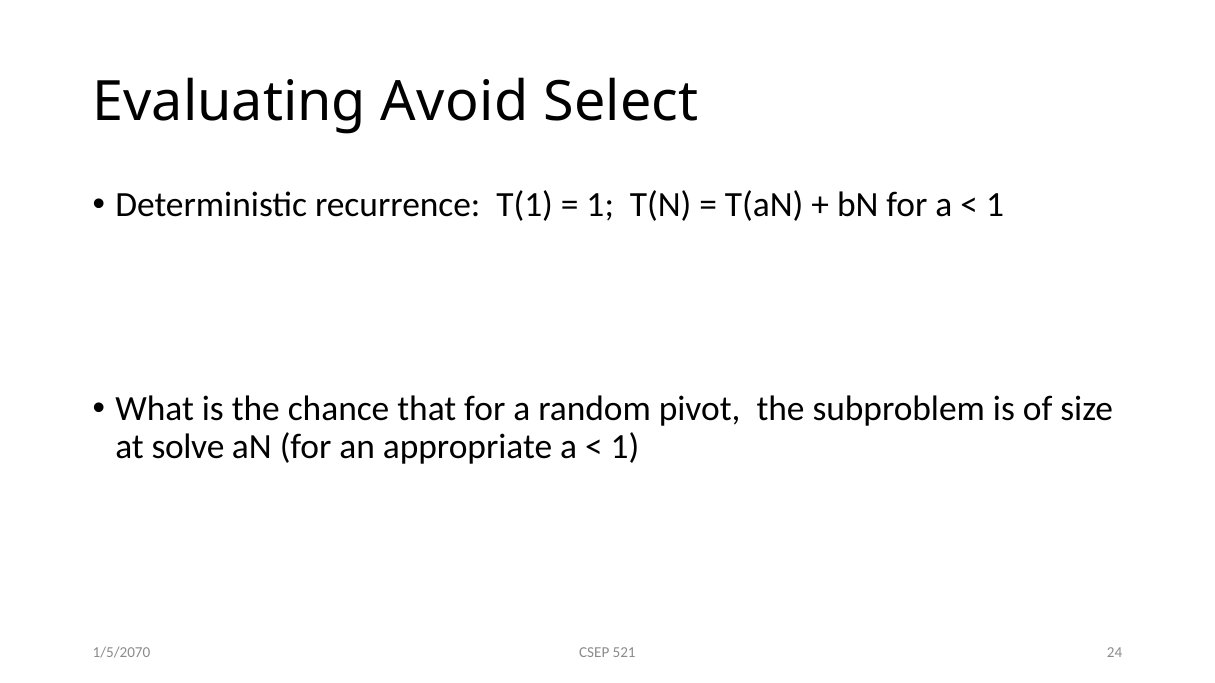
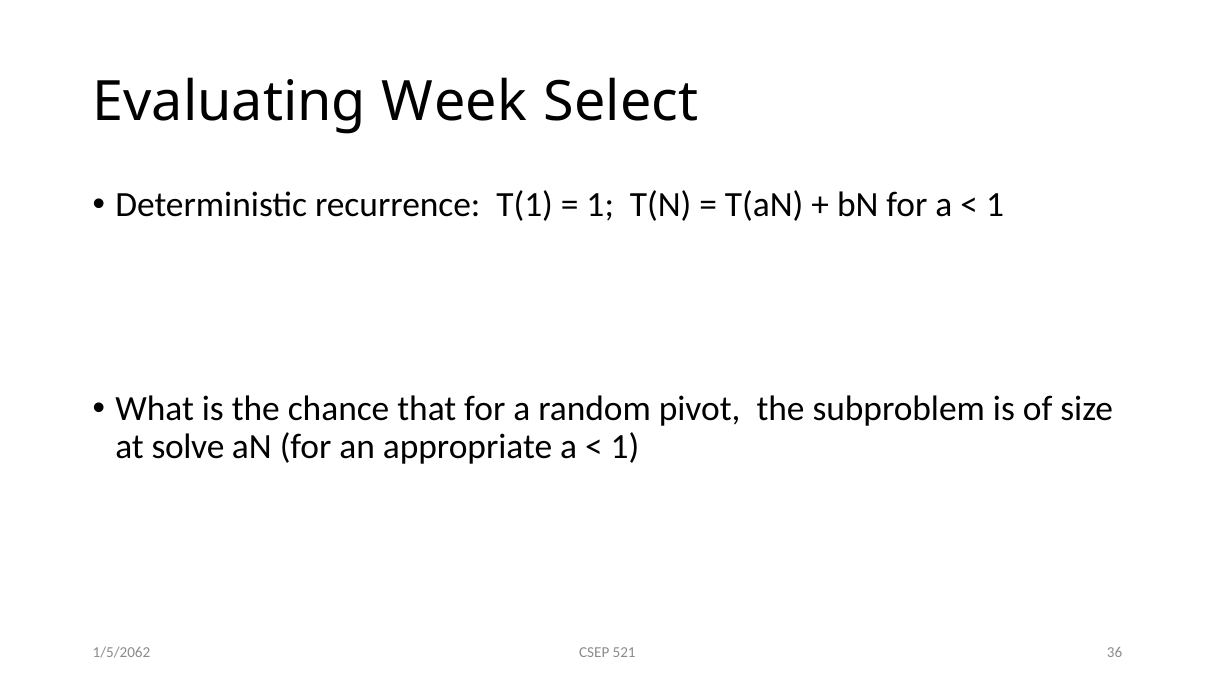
Avoid: Avoid -> Week (455, 102)
24: 24 -> 36 (1115, 653)
1/5/2070: 1/5/2070 -> 1/5/2062 (121, 653)
